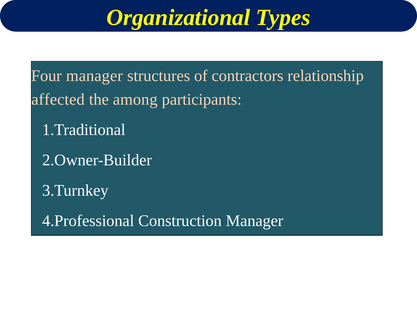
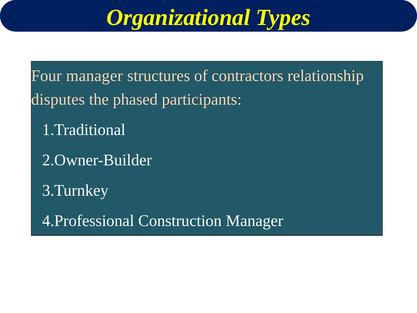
affected: affected -> disputes (58, 99)
among: among -> phased (135, 99)
